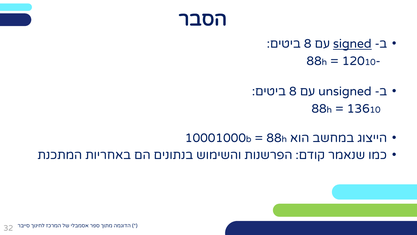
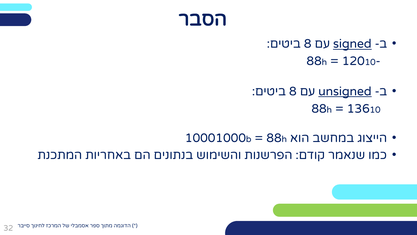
unsigned underline: none -> present (345, 91)
